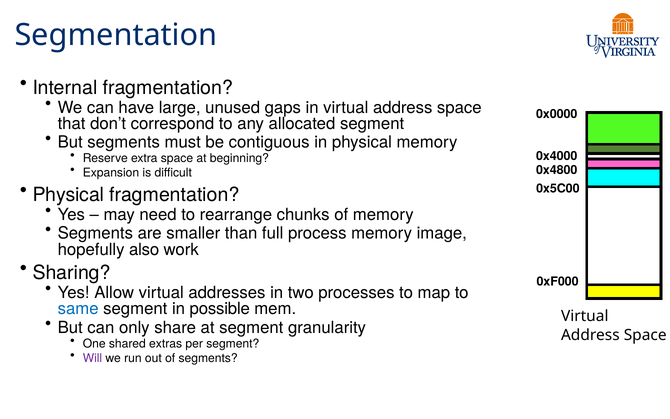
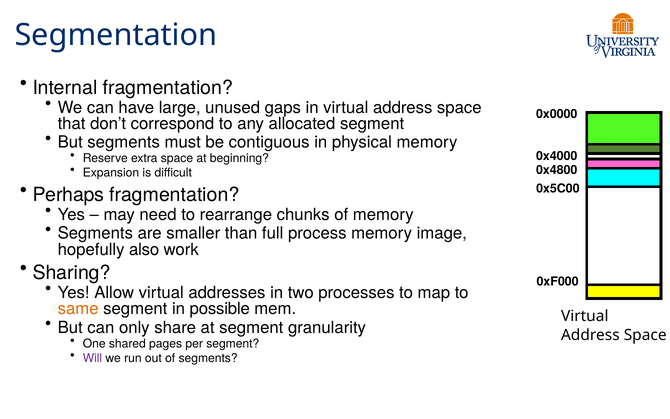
Physical: Physical -> Perhaps (68, 195)
same colour: blue -> orange (78, 309)
extras: extras -> pages (166, 343)
